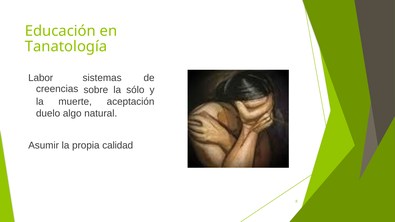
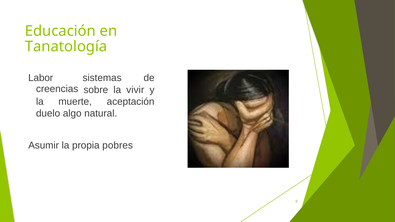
sólo: sólo -> vivir (135, 90)
calidad: calidad -> pobres (118, 145)
